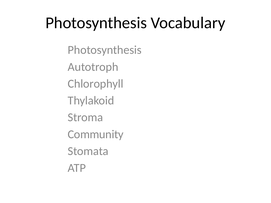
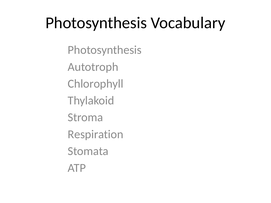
Community: Community -> Respiration (96, 134)
